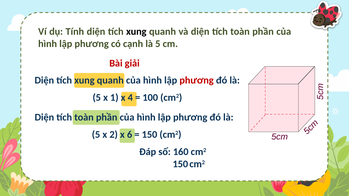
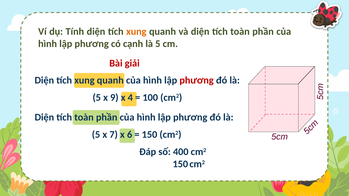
xung colour: black -> orange (136, 32)
1: 1 -> 9 (114, 98)
2: 2 -> 7 (114, 135)
160: 160 -> 400 (181, 152)
